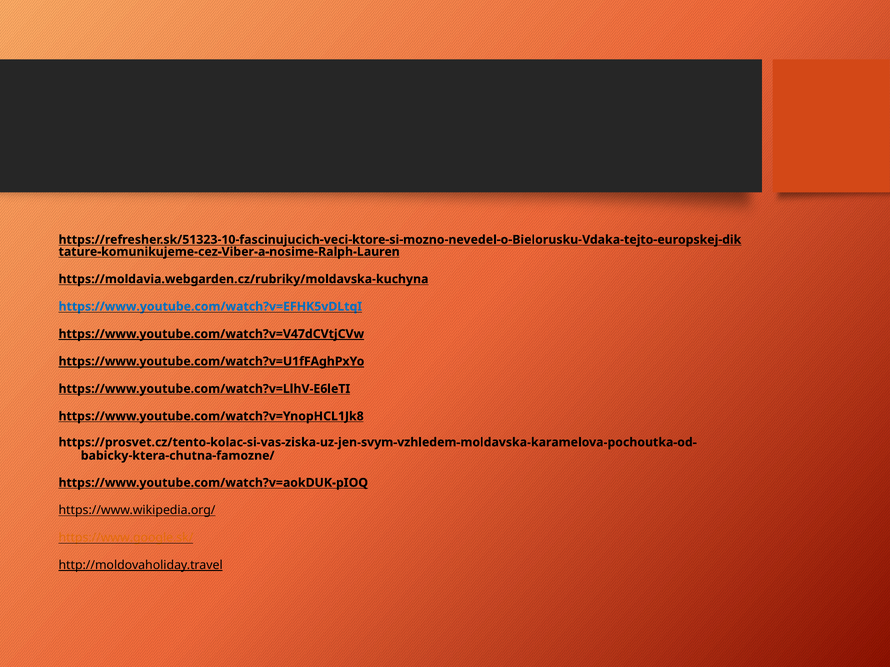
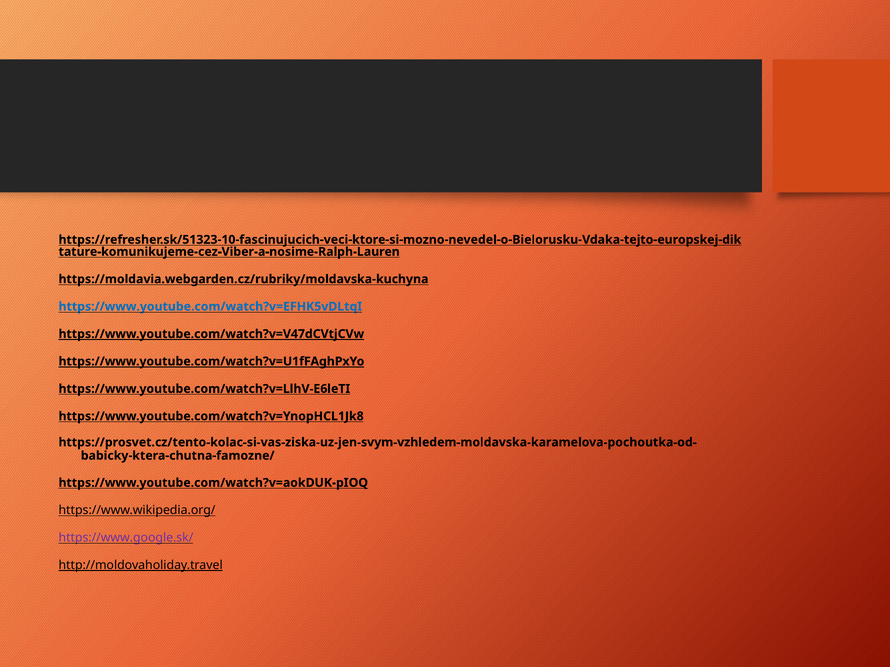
https://www.google.sk/ colour: orange -> purple (126, 538)
